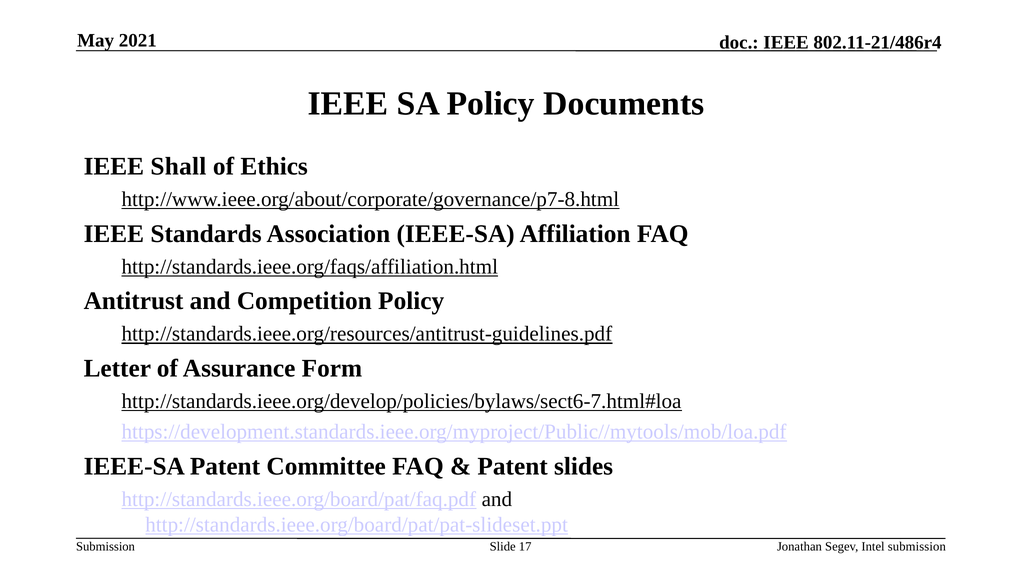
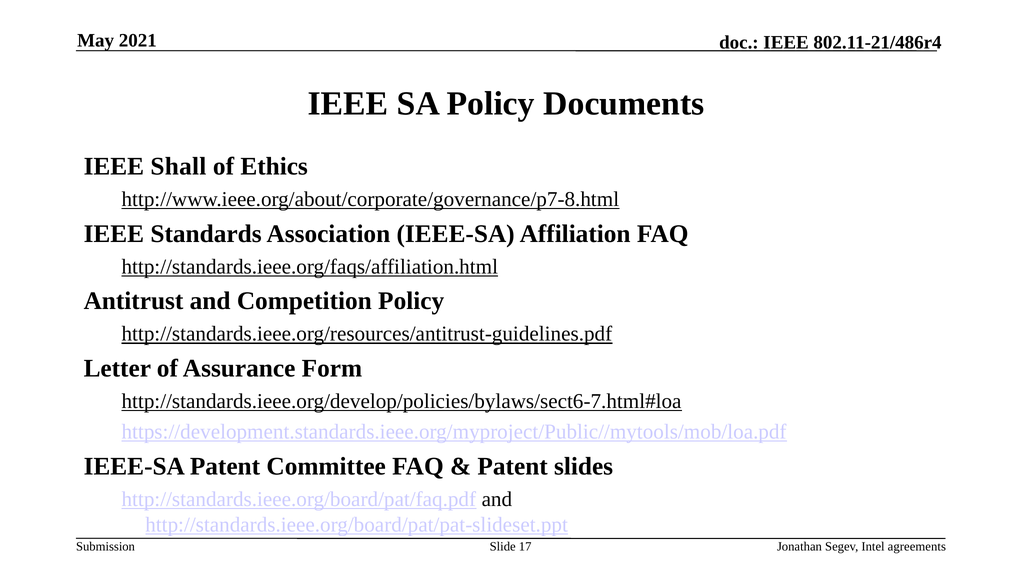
Intel submission: submission -> agreements (917, 546)
